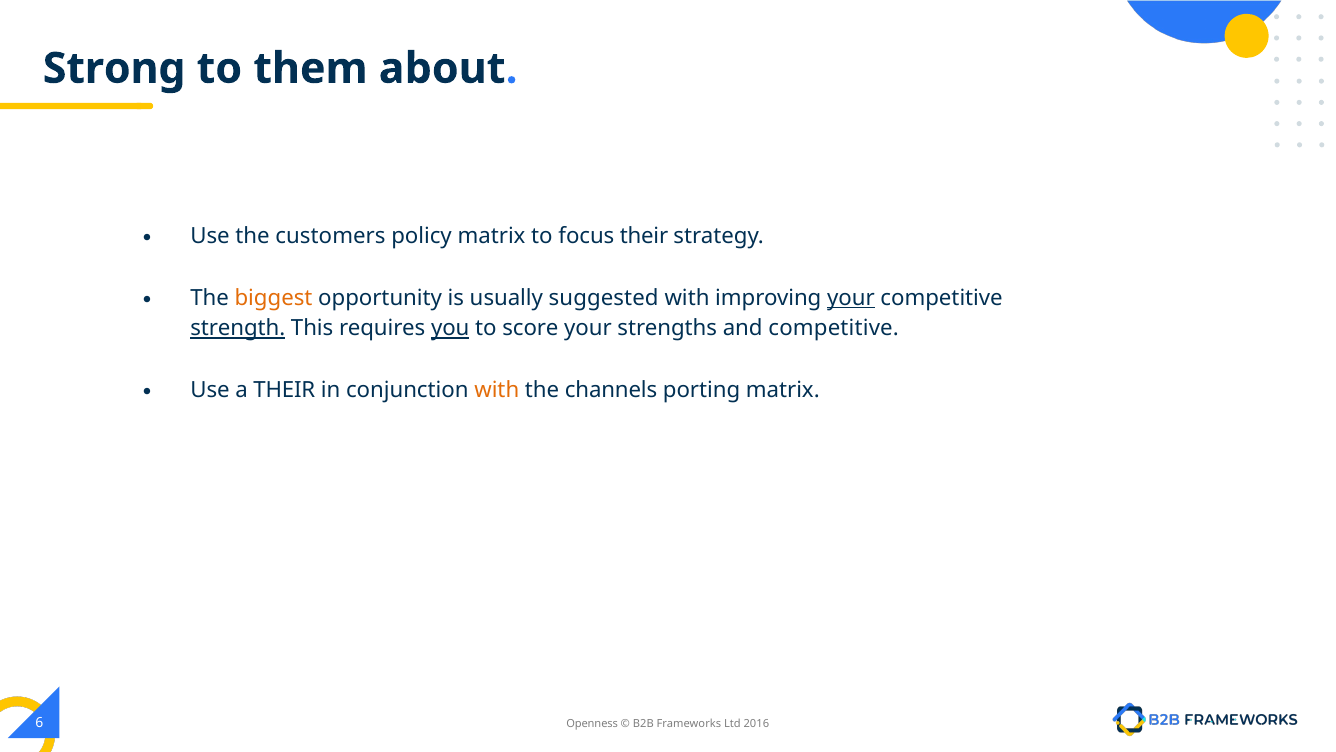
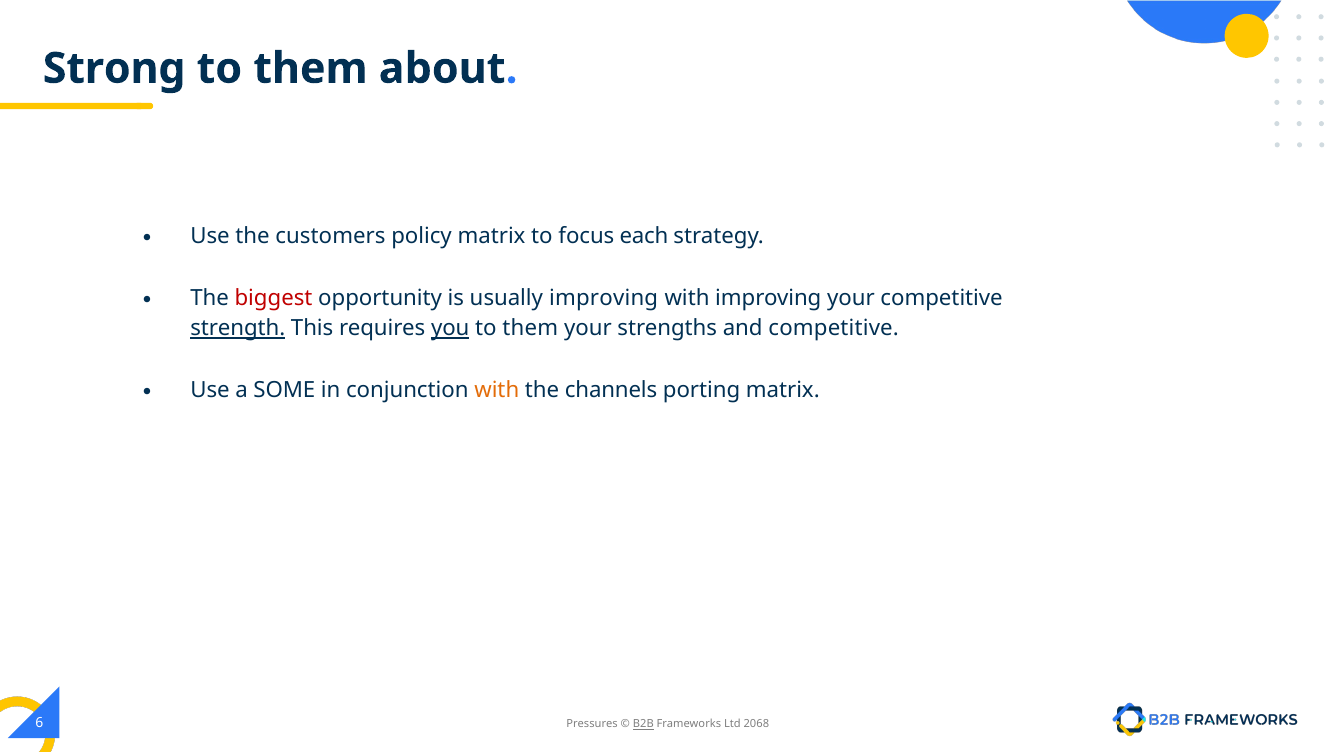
focus their: their -> each (644, 236)
biggest colour: orange -> red (273, 298)
usually suggested: suggested -> improving (604, 298)
your underline: present -> none (851, 298)
score: score -> them (530, 328)
a THEIR: THEIR -> SOME (284, 390)
Openness: Openness -> Pressures (592, 724)
B2B underline: none -> present (643, 724)
2016: 2016 -> 2068 (756, 724)
